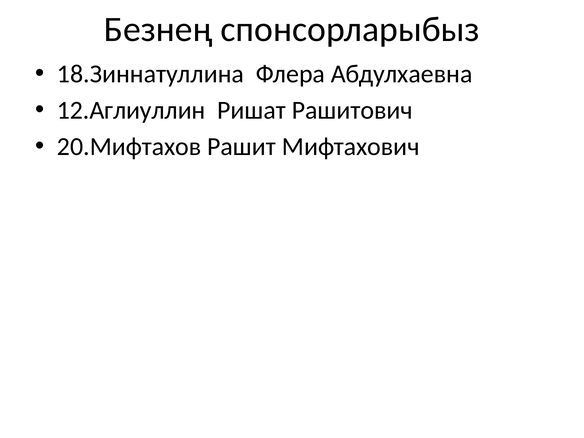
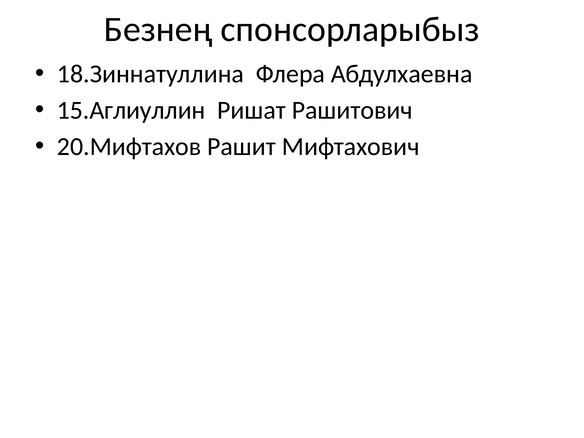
12.Аглиуллин: 12.Аглиуллин -> 15.Аглиуллин (131, 110)
